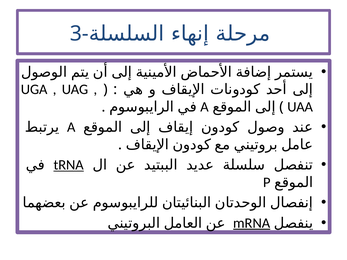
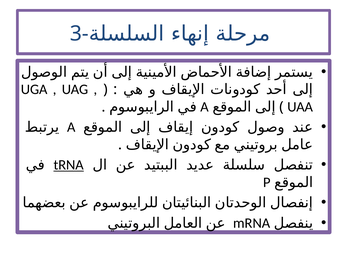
mRNA underline: present -> none (252, 223)
